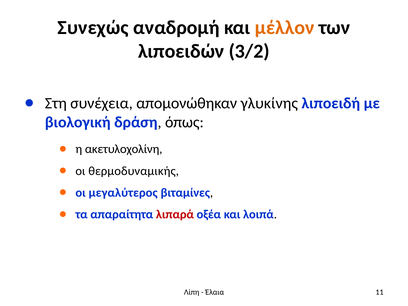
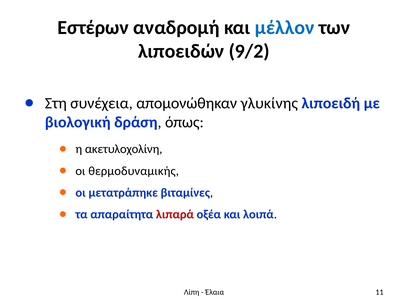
Συνεχώς: Συνεχώς -> Εστέρων (93, 28)
μέλλον colour: orange -> blue (285, 28)
3/2: 3/2 -> 9/2 (249, 51)
μεγαλύτερος: μεγαλύτερος -> μετατράπηκε (123, 193)
